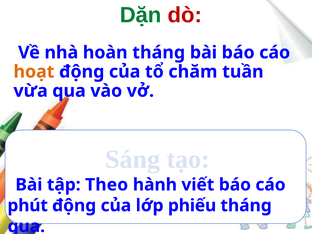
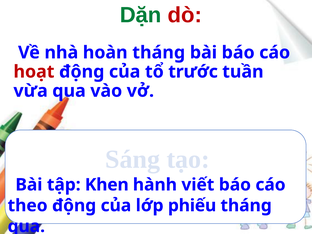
hoạt colour: orange -> red (34, 72)
chăm: chăm -> trước (193, 72)
Theo: Theo -> Khen (107, 185)
phút: phút -> theo (28, 206)
